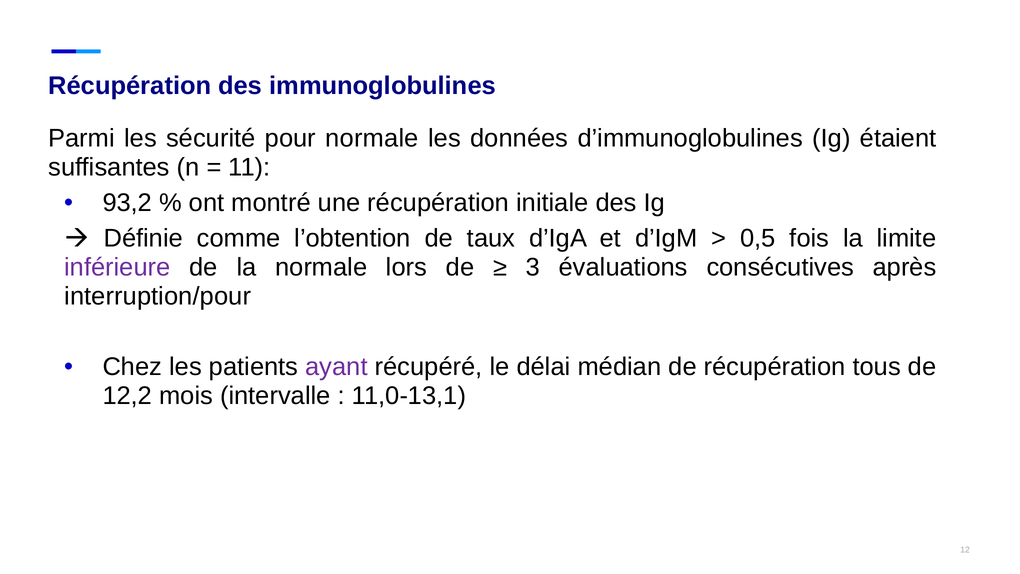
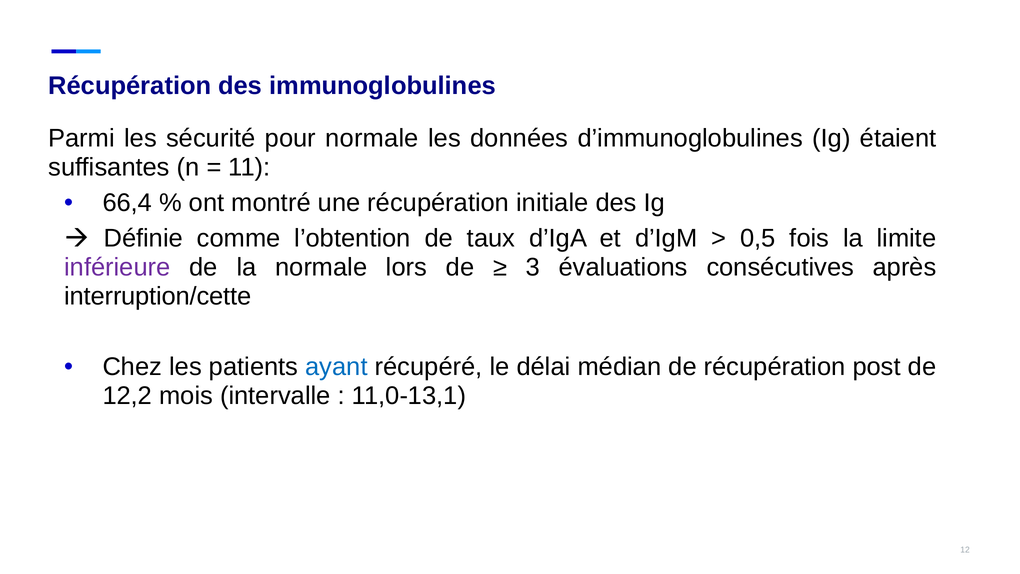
93,2: 93,2 -> 66,4 (127, 203)
interruption/pour: interruption/pour -> interruption/cette (158, 296)
ayant colour: purple -> blue (336, 367)
tous: tous -> post (877, 367)
